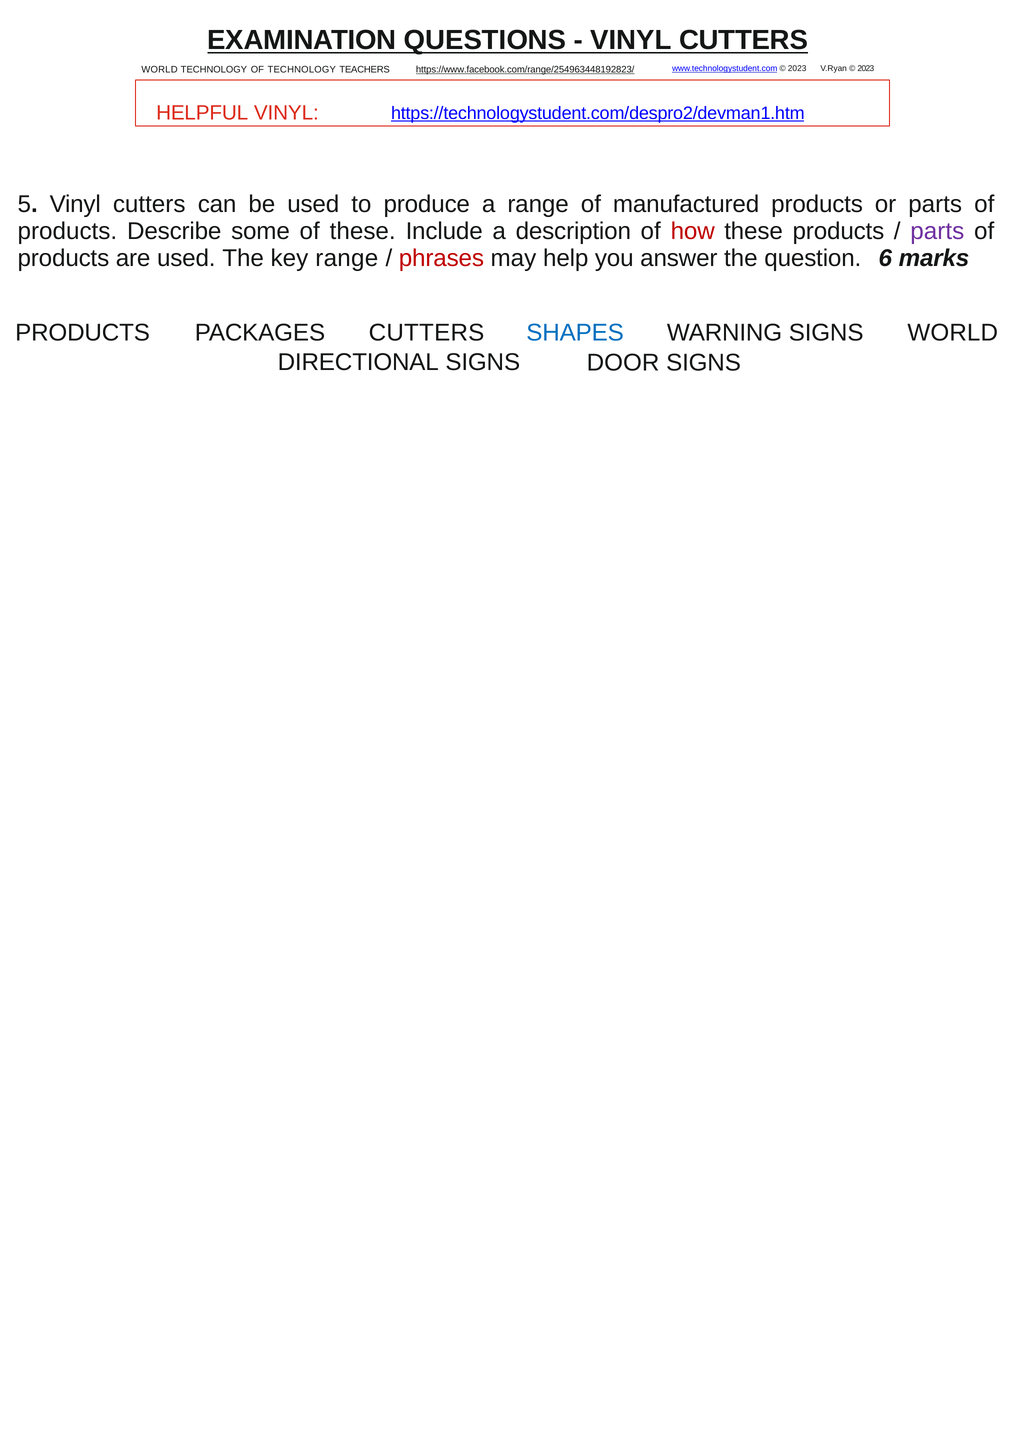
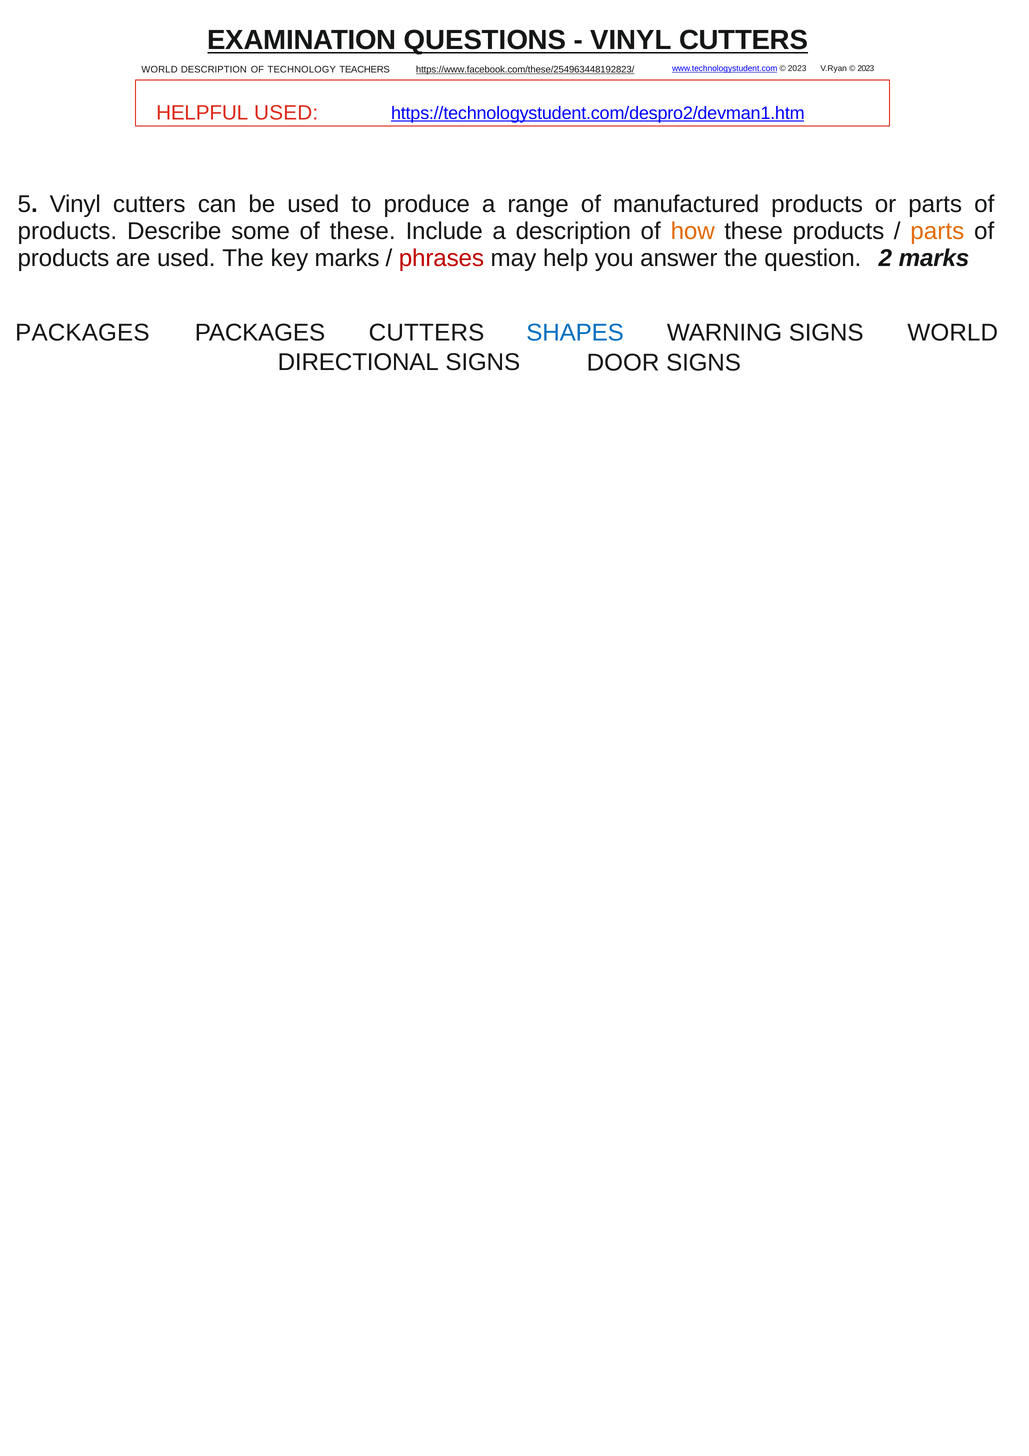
WORLD TECHNOLOGY: TECHNOLOGY -> DESCRIPTION (214, 70)
https://www.facebook.com/range/254963448192823/: https://www.facebook.com/range/254963448192823/ -> https://www.facebook.com/these/254963448192823/ (525, 70)
HELPFUL VINYL: VINYL -> USED (286, 113)
how colour: red -> orange (693, 231)
parts colour: purple -> orange (937, 231)
key range: range -> marks (347, 258)
6: 6 -> 2 (885, 258)
PRODUCTS: PRODUCTS -> PACKAGES (82, 333)
